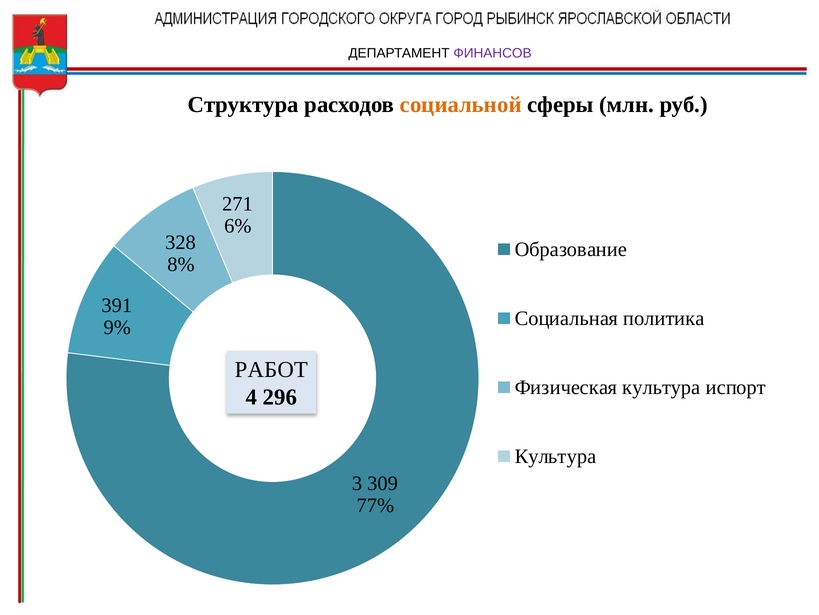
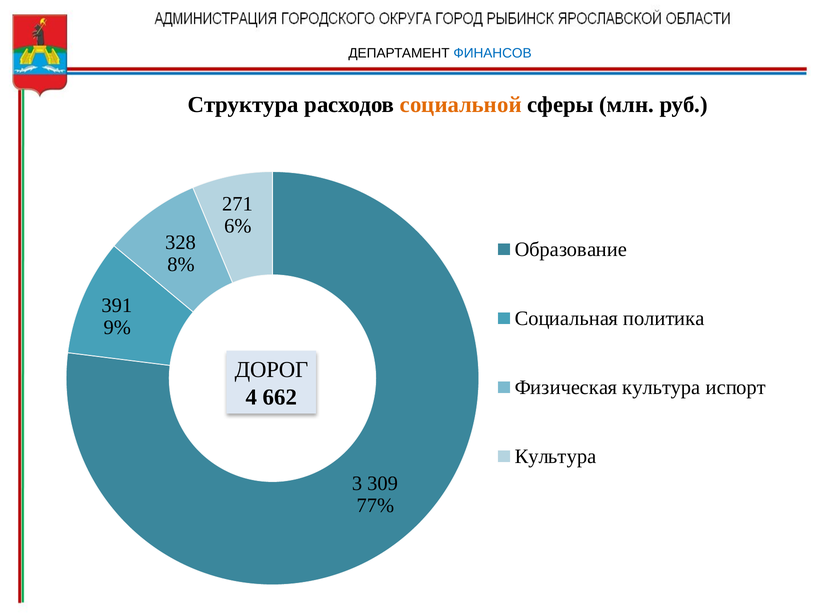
ФИНАНСОВ colour: purple -> blue (493, 53)
РАБОТ: РАБОТ -> ДОРОГ (271, 370)
296: 296 -> 662 (280, 397)
